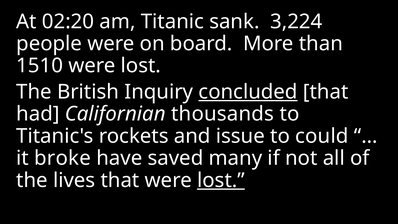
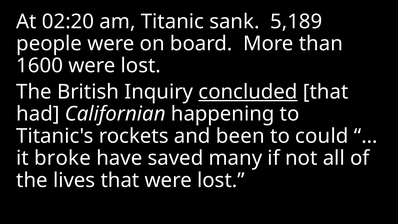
3,224: 3,224 -> 5,189 (296, 22)
1510: 1510 -> 1600 (40, 66)
thousands: thousands -> happening (223, 114)
issue: issue -> been (240, 136)
lost underline: present -> none (221, 180)
